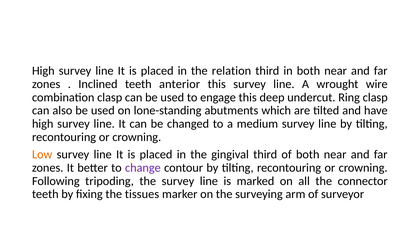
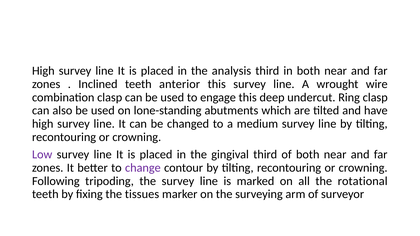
relation: relation -> analysis (232, 71)
Low colour: orange -> purple (42, 155)
connector: connector -> rotational (363, 181)
